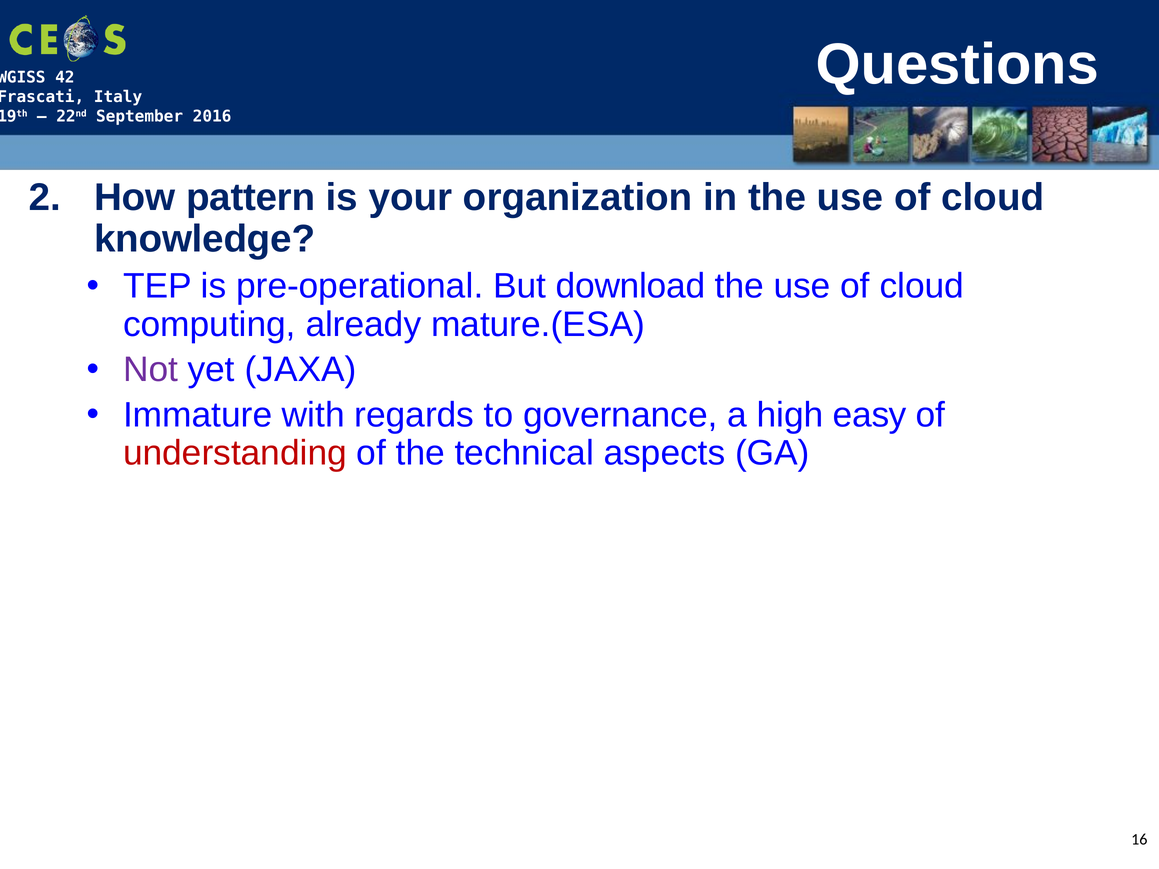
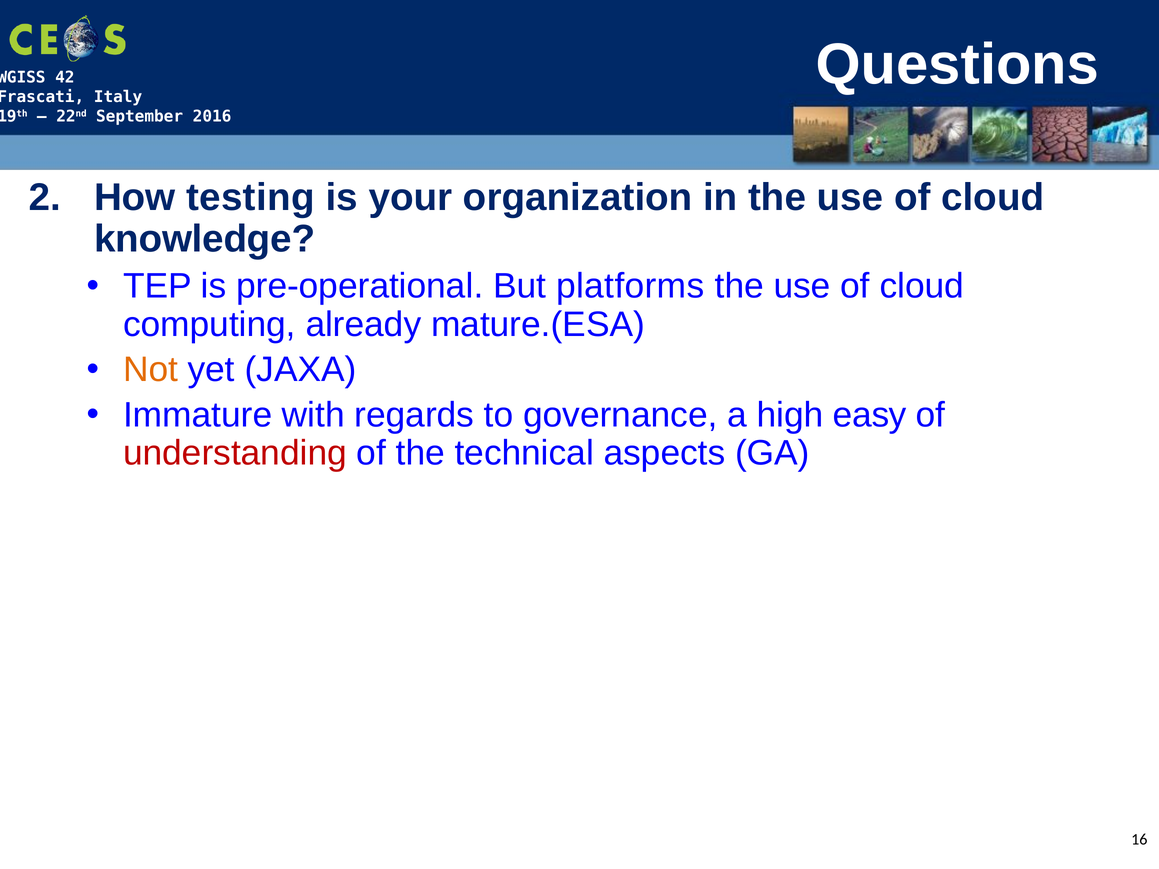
pattern: pattern -> testing (250, 198)
download: download -> platforms (630, 286)
Not colour: purple -> orange (150, 370)
